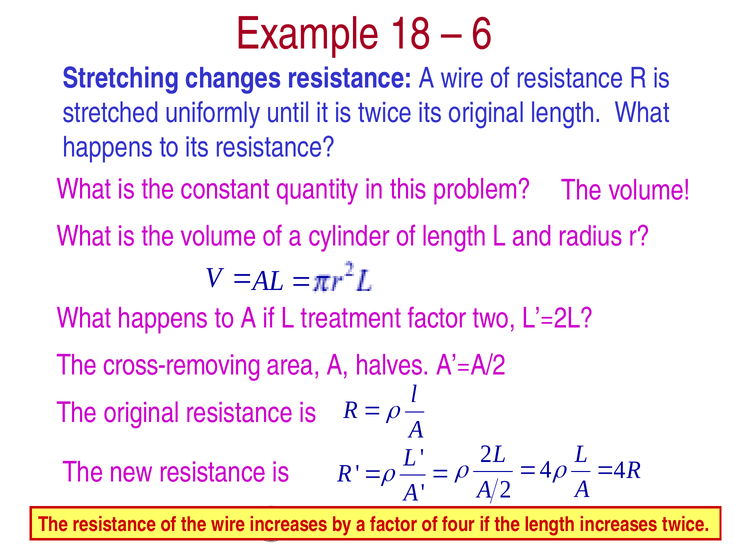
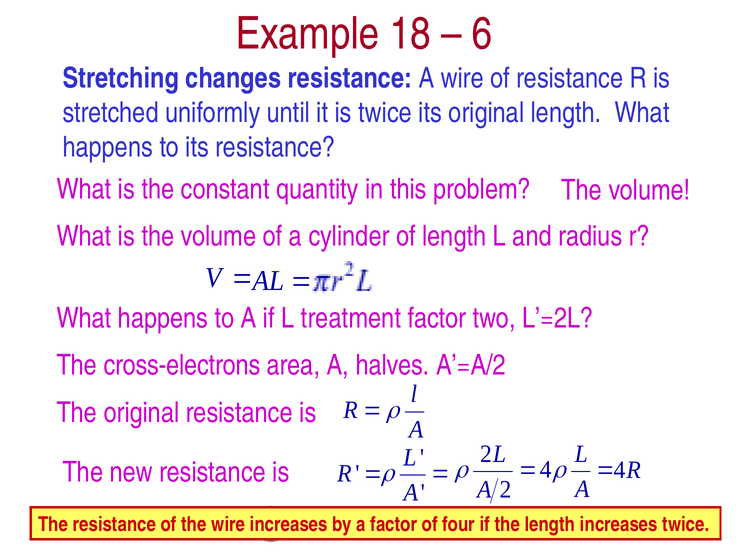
cross-removing: cross-removing -> cross-electrons (182, 365)
